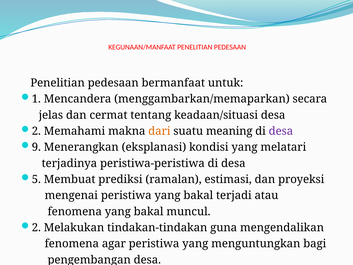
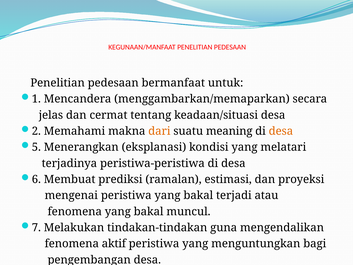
desa colour: purple -> orange (281, 131)
9: 9 -> 5 (36, 147)
5: 5 -> 6 (36, 179)
2: 2 -> 7 (36, 227)
agar: agar -> aktif (114, 244)
